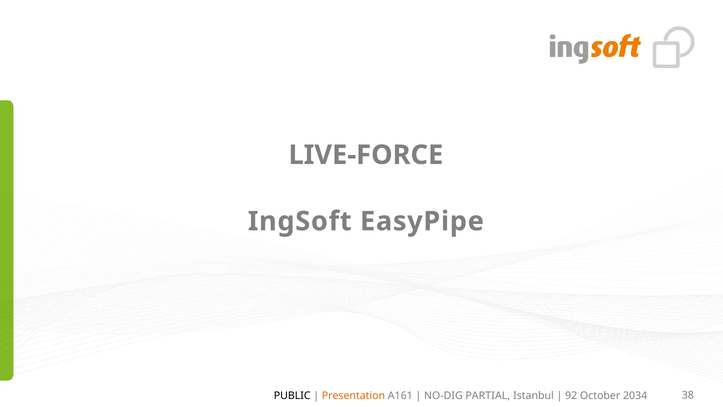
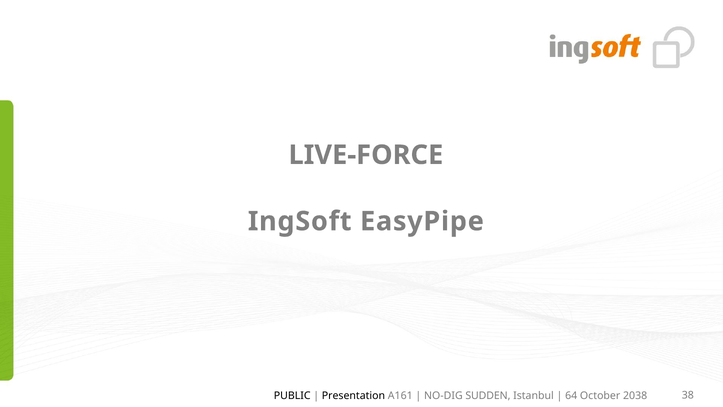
Presentation colour: orange -> black (353, 396)
PARTIAL: PARTIAL -> SUDDEN (488, 396)
92: 92 -> 64 (571, 396)
2034: 2034 -> 2038 (635, 396)
